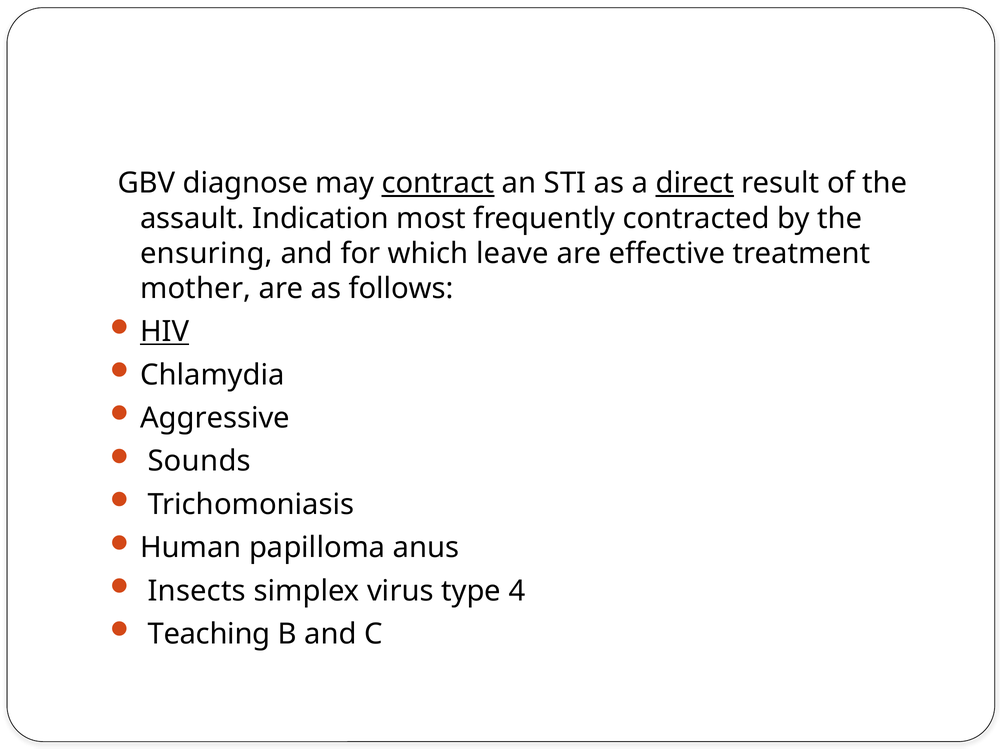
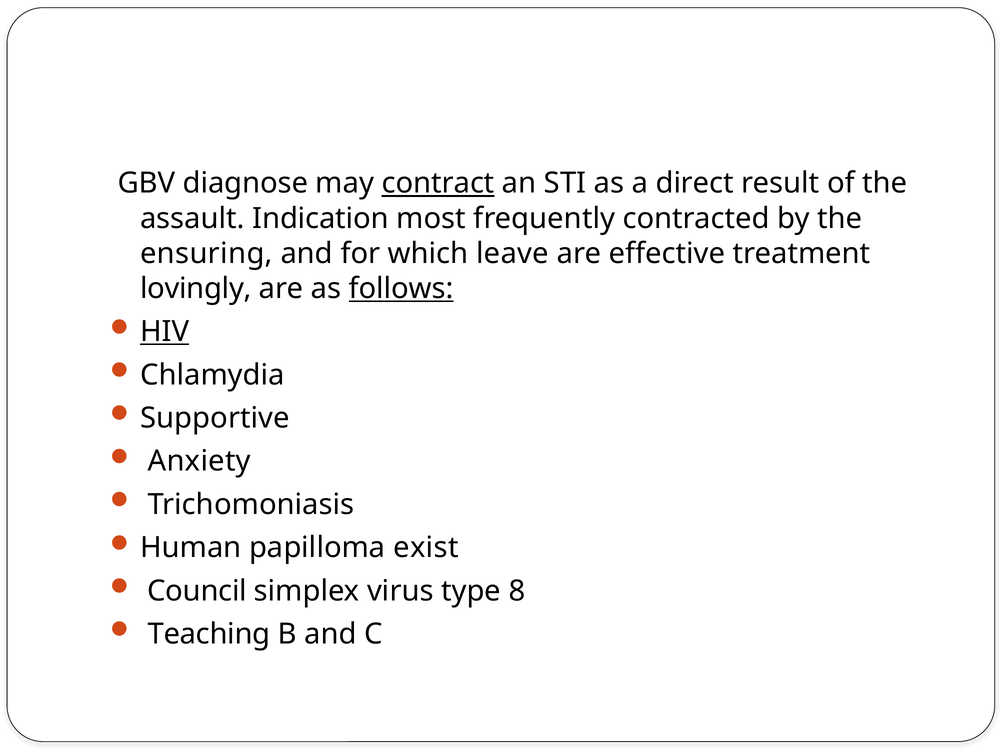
direct underline: present -> none (695, 183)
mother: mother -> lovingly (196, 288)
follows underline: none -> present (401, 288)
Aggressive: Aggressive -> Supportive (215, 418)
Sounds: Sounds -> Anxiety (199, 461)
anus: anus -> exist (426, 547)
Insects: Insects -> Council (197, 590)
4: 4 -> 8 (517, 590)
